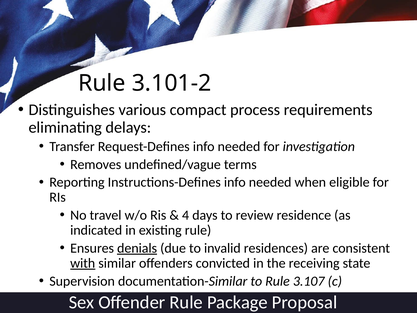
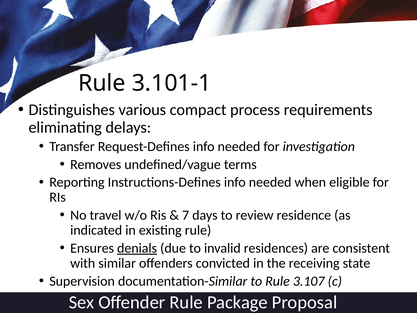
3.101-2: 3.101-2 -> 3.101-1 (172, 83)
4: 4 -> 7 (186, 215)
with underline: present -> none (83, 263)
